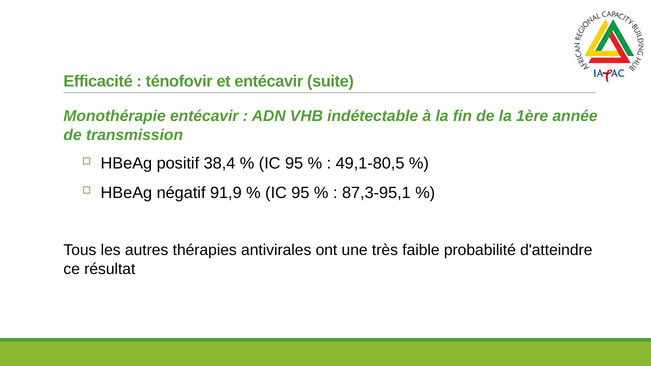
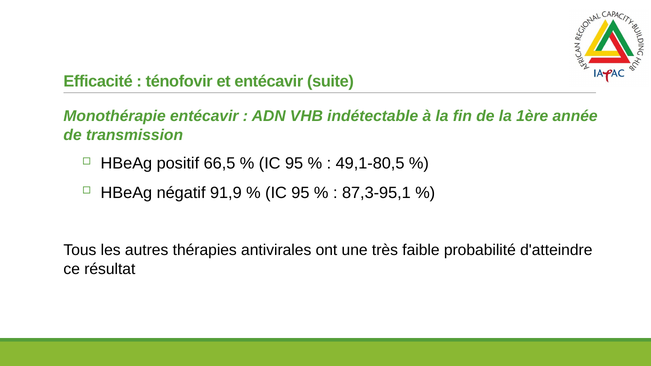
38,4: 38,4 -> 66,5 (220, 164)
